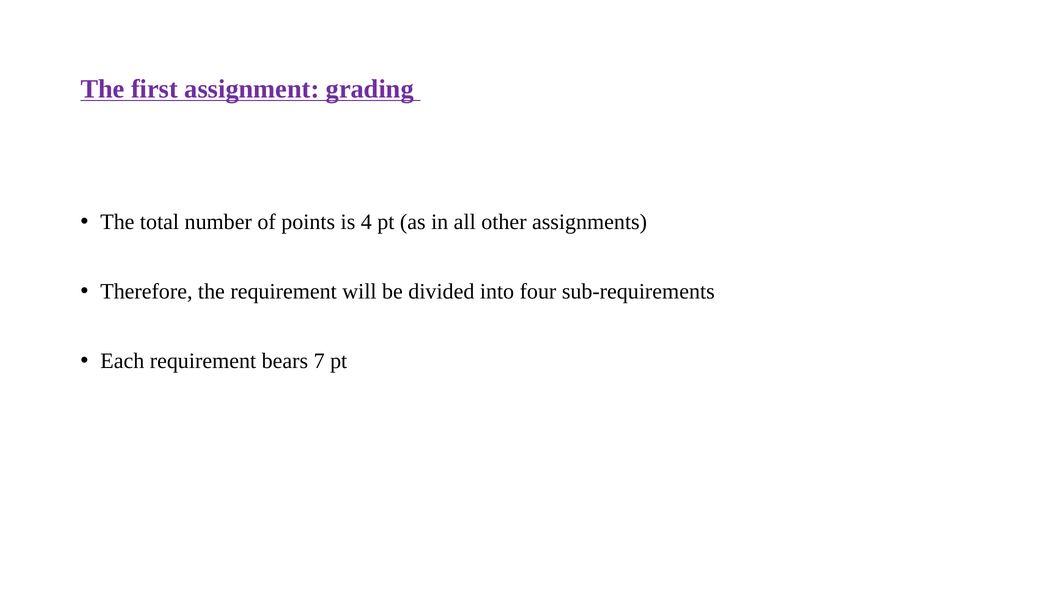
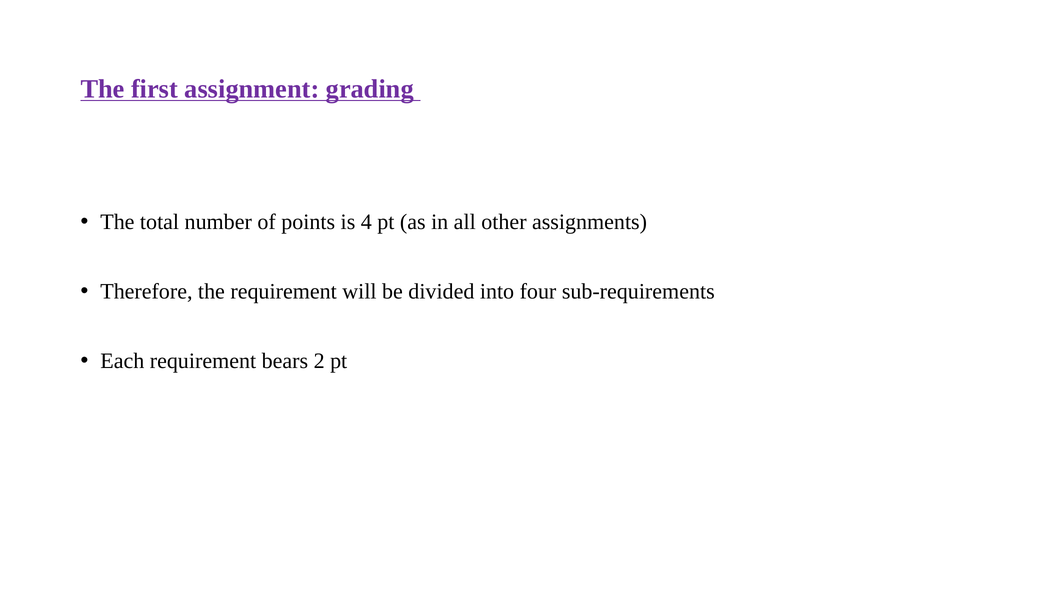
7: 7 -> 2 (319, 361)
